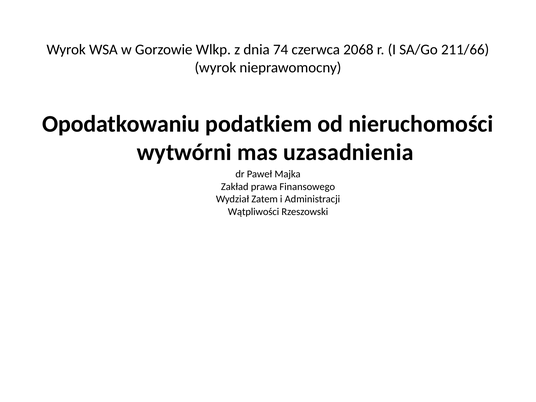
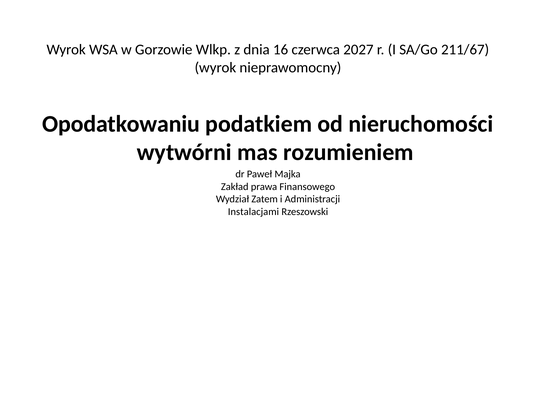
74: 74 -> 16 (281, 50)
2068: 2068 -> 2027 (358, 50)
211/66: 211/66 -> 211/67 (465, 50)
uzasadnienia: uzasadnienia -> rozumieniem (348, 152)
Wątpliwości: Wątpliwości -> Instalacjami (253, 212)
